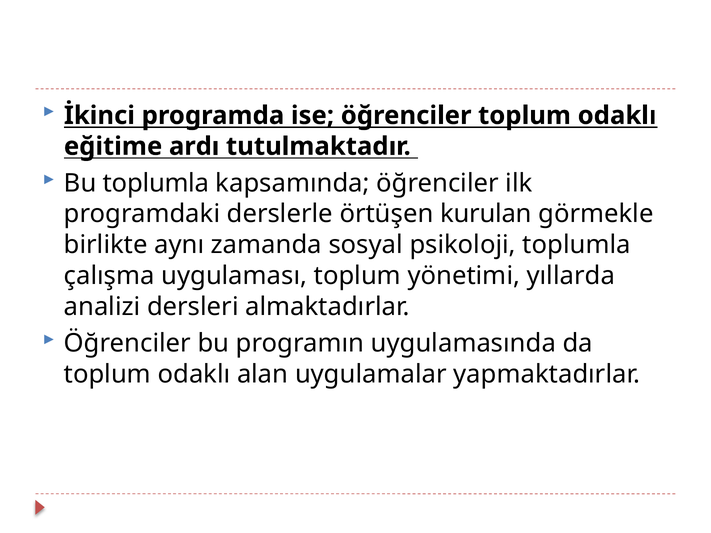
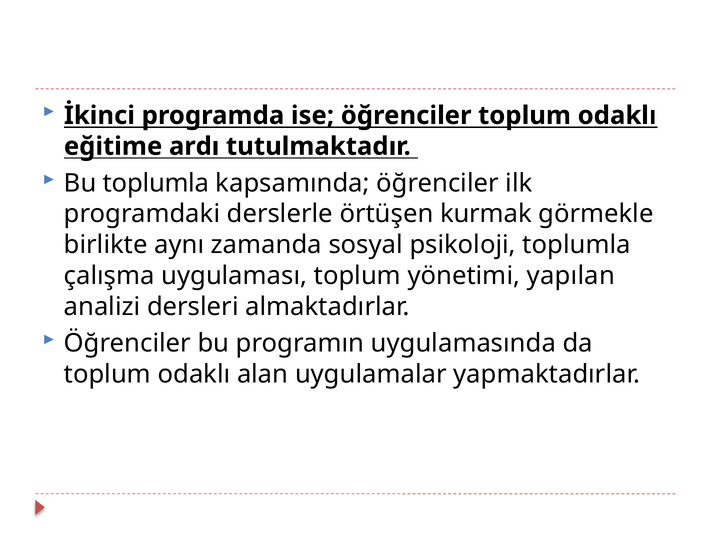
kurulan: kurulan -> kurmak (486, 214)
yıllarda: yıllarda -> yapılan (571, 276)
